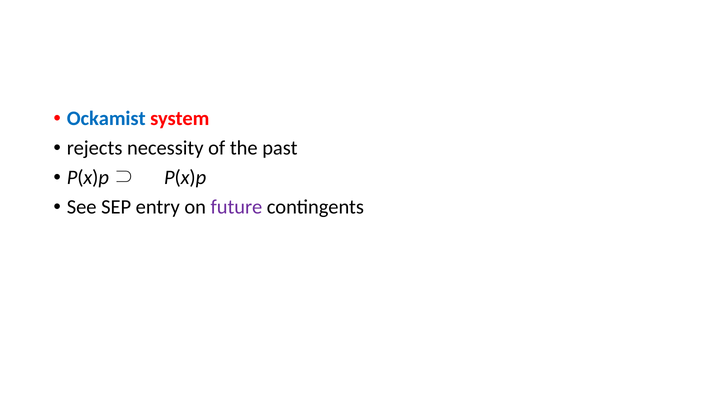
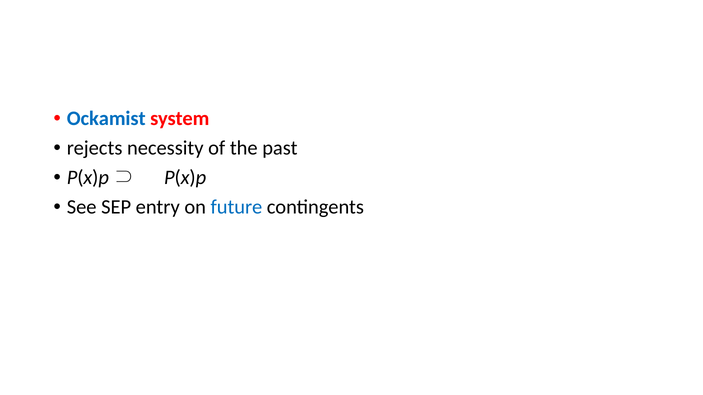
future colour: purple -> blue (236, 207)
